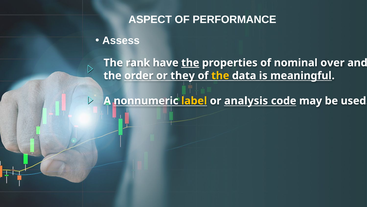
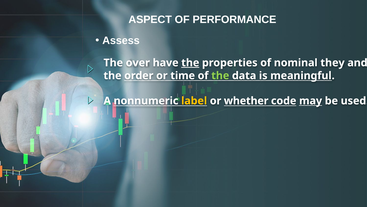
rank: rank -> over (138, 63)
over: over -> they (333, 63)
they: they -> time (183, 75)
the colour: yellow -> light green (220, 75)
analysis: analysis -> whether (246, 101)
may underline: none -> present (311, 101)
